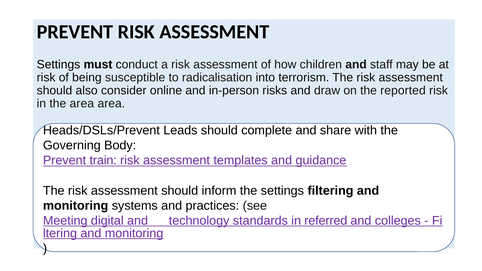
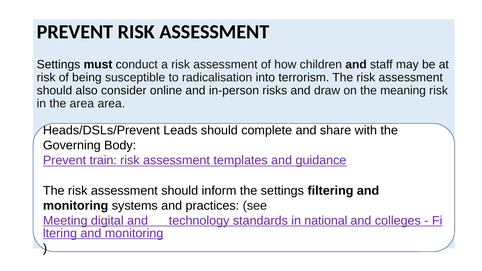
reported: reported -> meaning (403, 90)
referred: referred -> national (326, 221)
